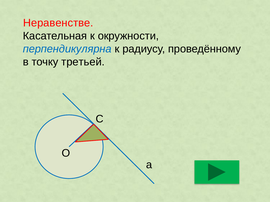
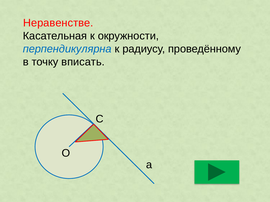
третьей: третьей -> вписать (83, 62)
